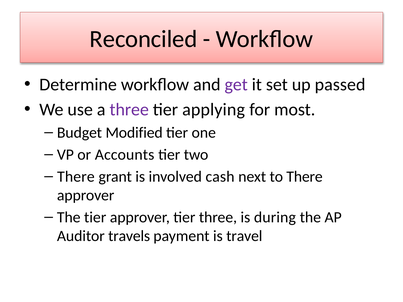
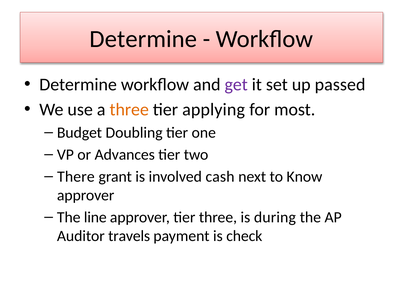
Reconciled: Reconciled -> Determine (143, 39)
three colour: purple -> orange (129, 110)
Modified: Modified -> Doubling (134, 133)
Accounts: Accounts -> Advances (125, 155)
to There: There -> Know (304, 177)
The tier: tier -> line (95, 217)
travel: travel -> check (244, 236)
